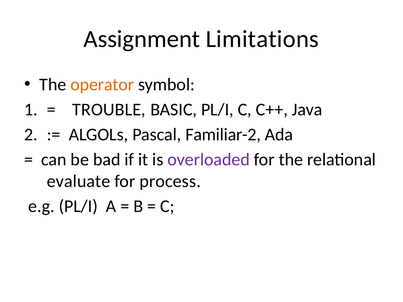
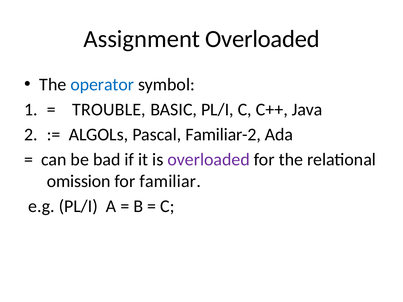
Assignment Limitations: Limitations -> Overloaded (262, 39)
operator colour: orange -> blue (102, 85)
evaluate: evaluate -> omission (79, 181)
process: process -> familiar (170, 181)
